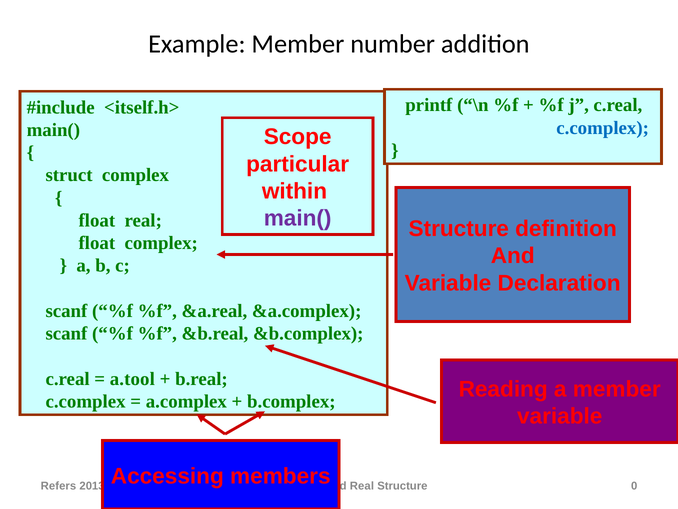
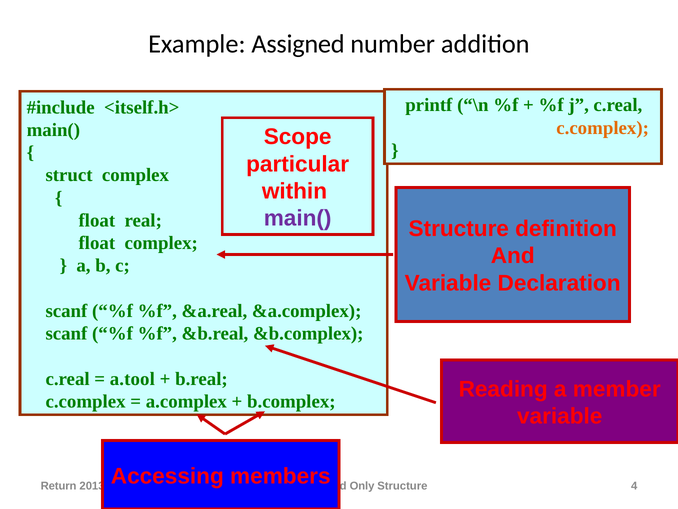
Example Member: Member -> Assigned (298, 44)
c.complex colour: blue -> orange (603, 128)
Refers: Refers -> Return (59, 486)
Real: Real -> Only (362, 486)
0: 0 -> 4 (634, 486)
